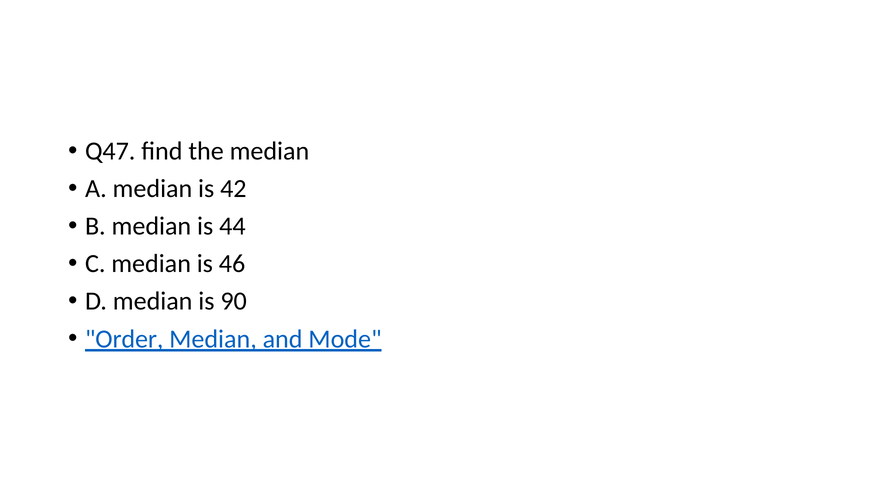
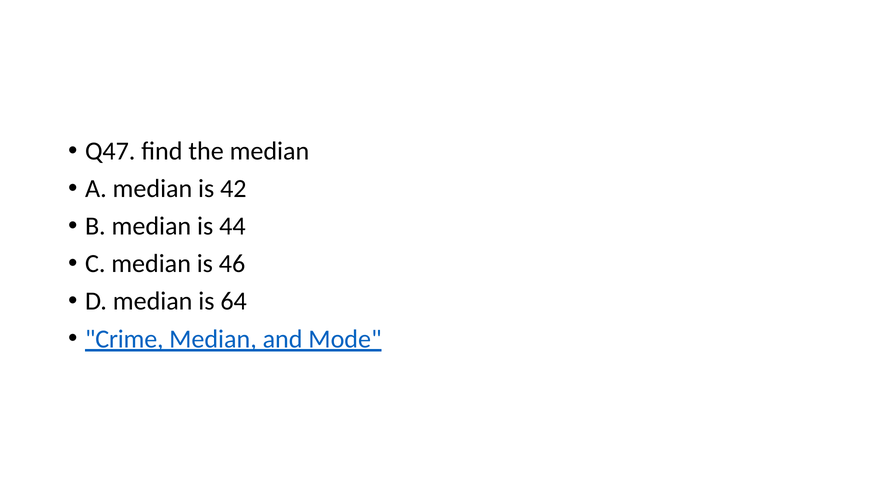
90: 90 -> 64 (234, 301)
Order: Order -> Crime (124, 339)
